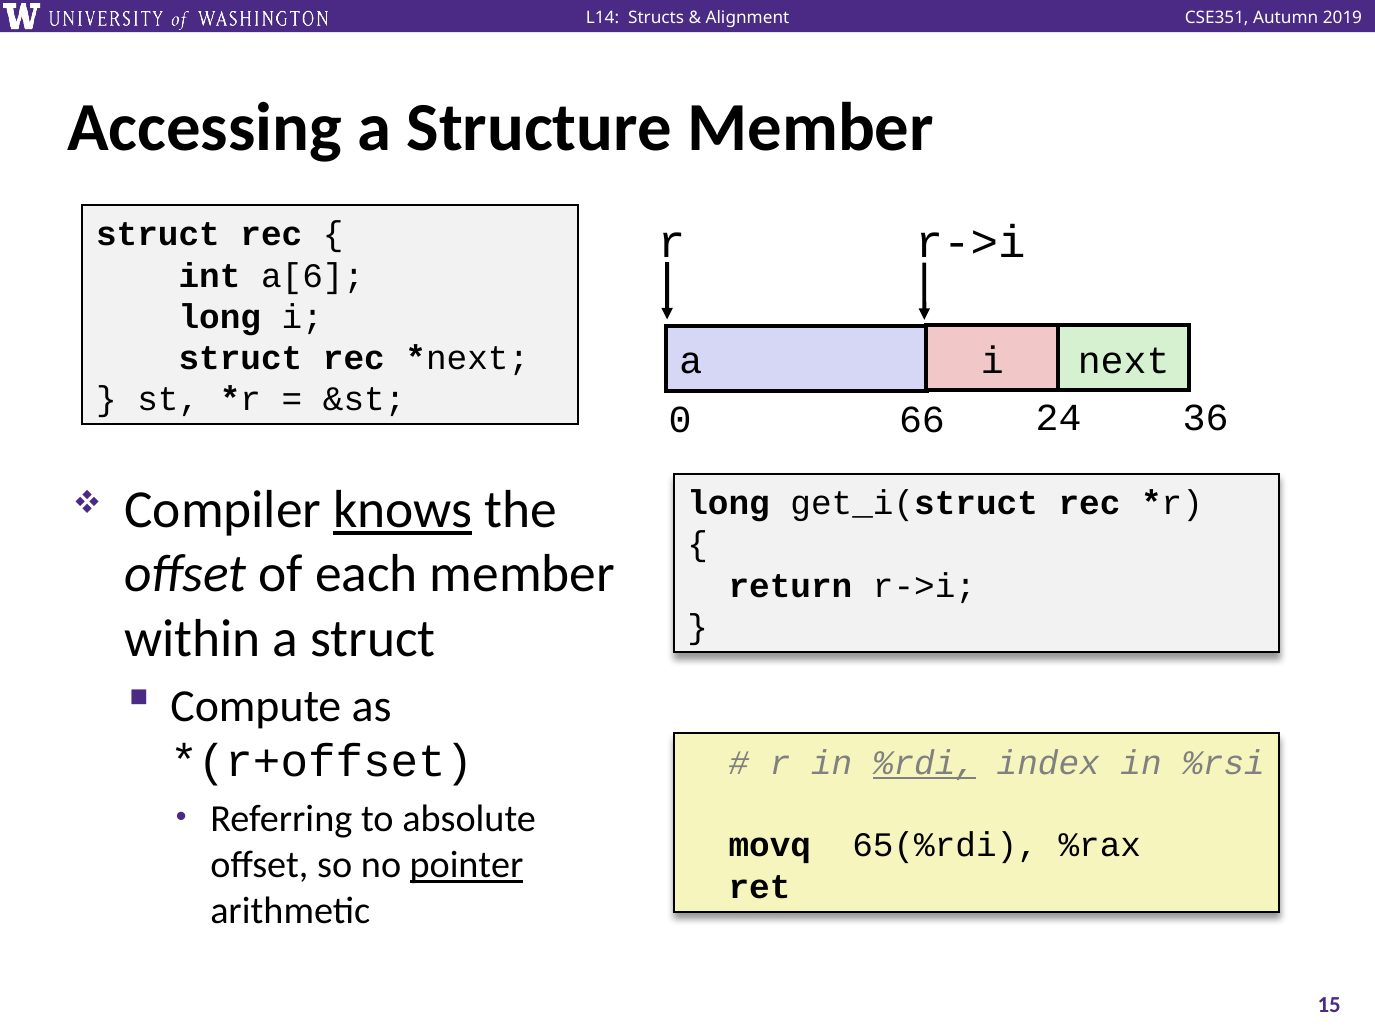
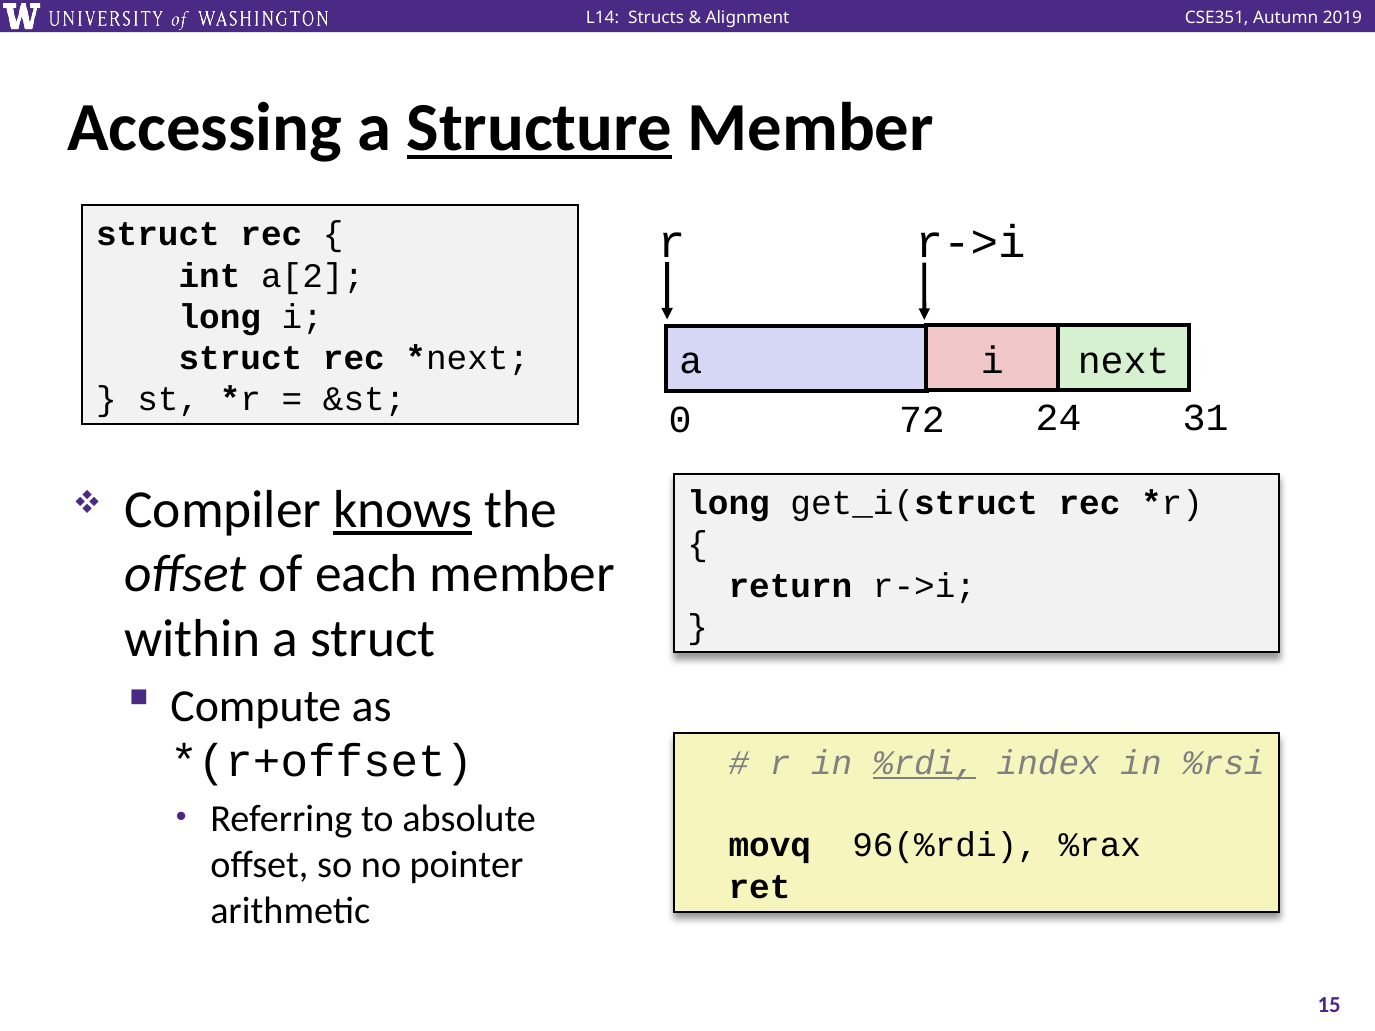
Structure underline: none -> present (539, 128)
a[6: a[6 -> a[2 (313, 276)
66: 66 -> 72 (922, 420)
36: 36 -> 31 (1206, 418)
65(%rdi: 65(%rdi -> 96(%rdi (945, 846)
pointer underline: present -> none (467, 865)
